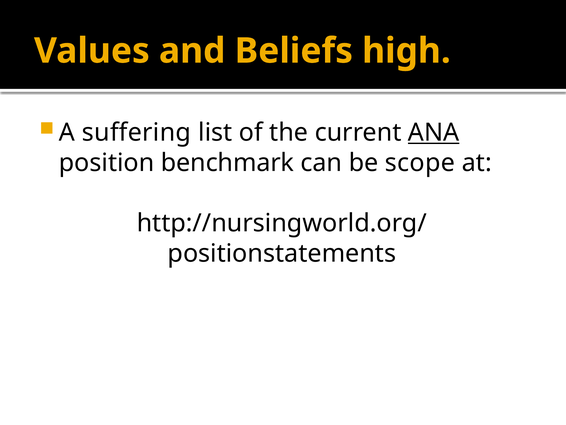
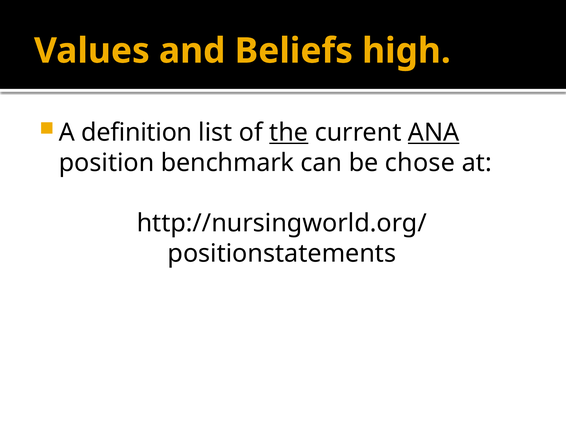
suffering: suffering -> definition (137, 132)
the underline: none -> present (289, 132)
scope: scope -> chose (420, 163)
